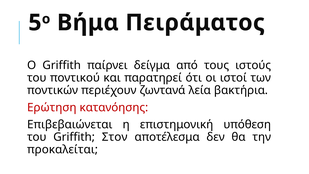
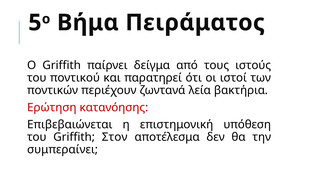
προκαλείται: προκαλείται -> συμπεραίνει (63, 149)
